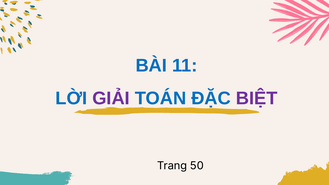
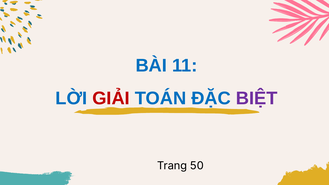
GIẢI colour: purple -> red (111, 98)
